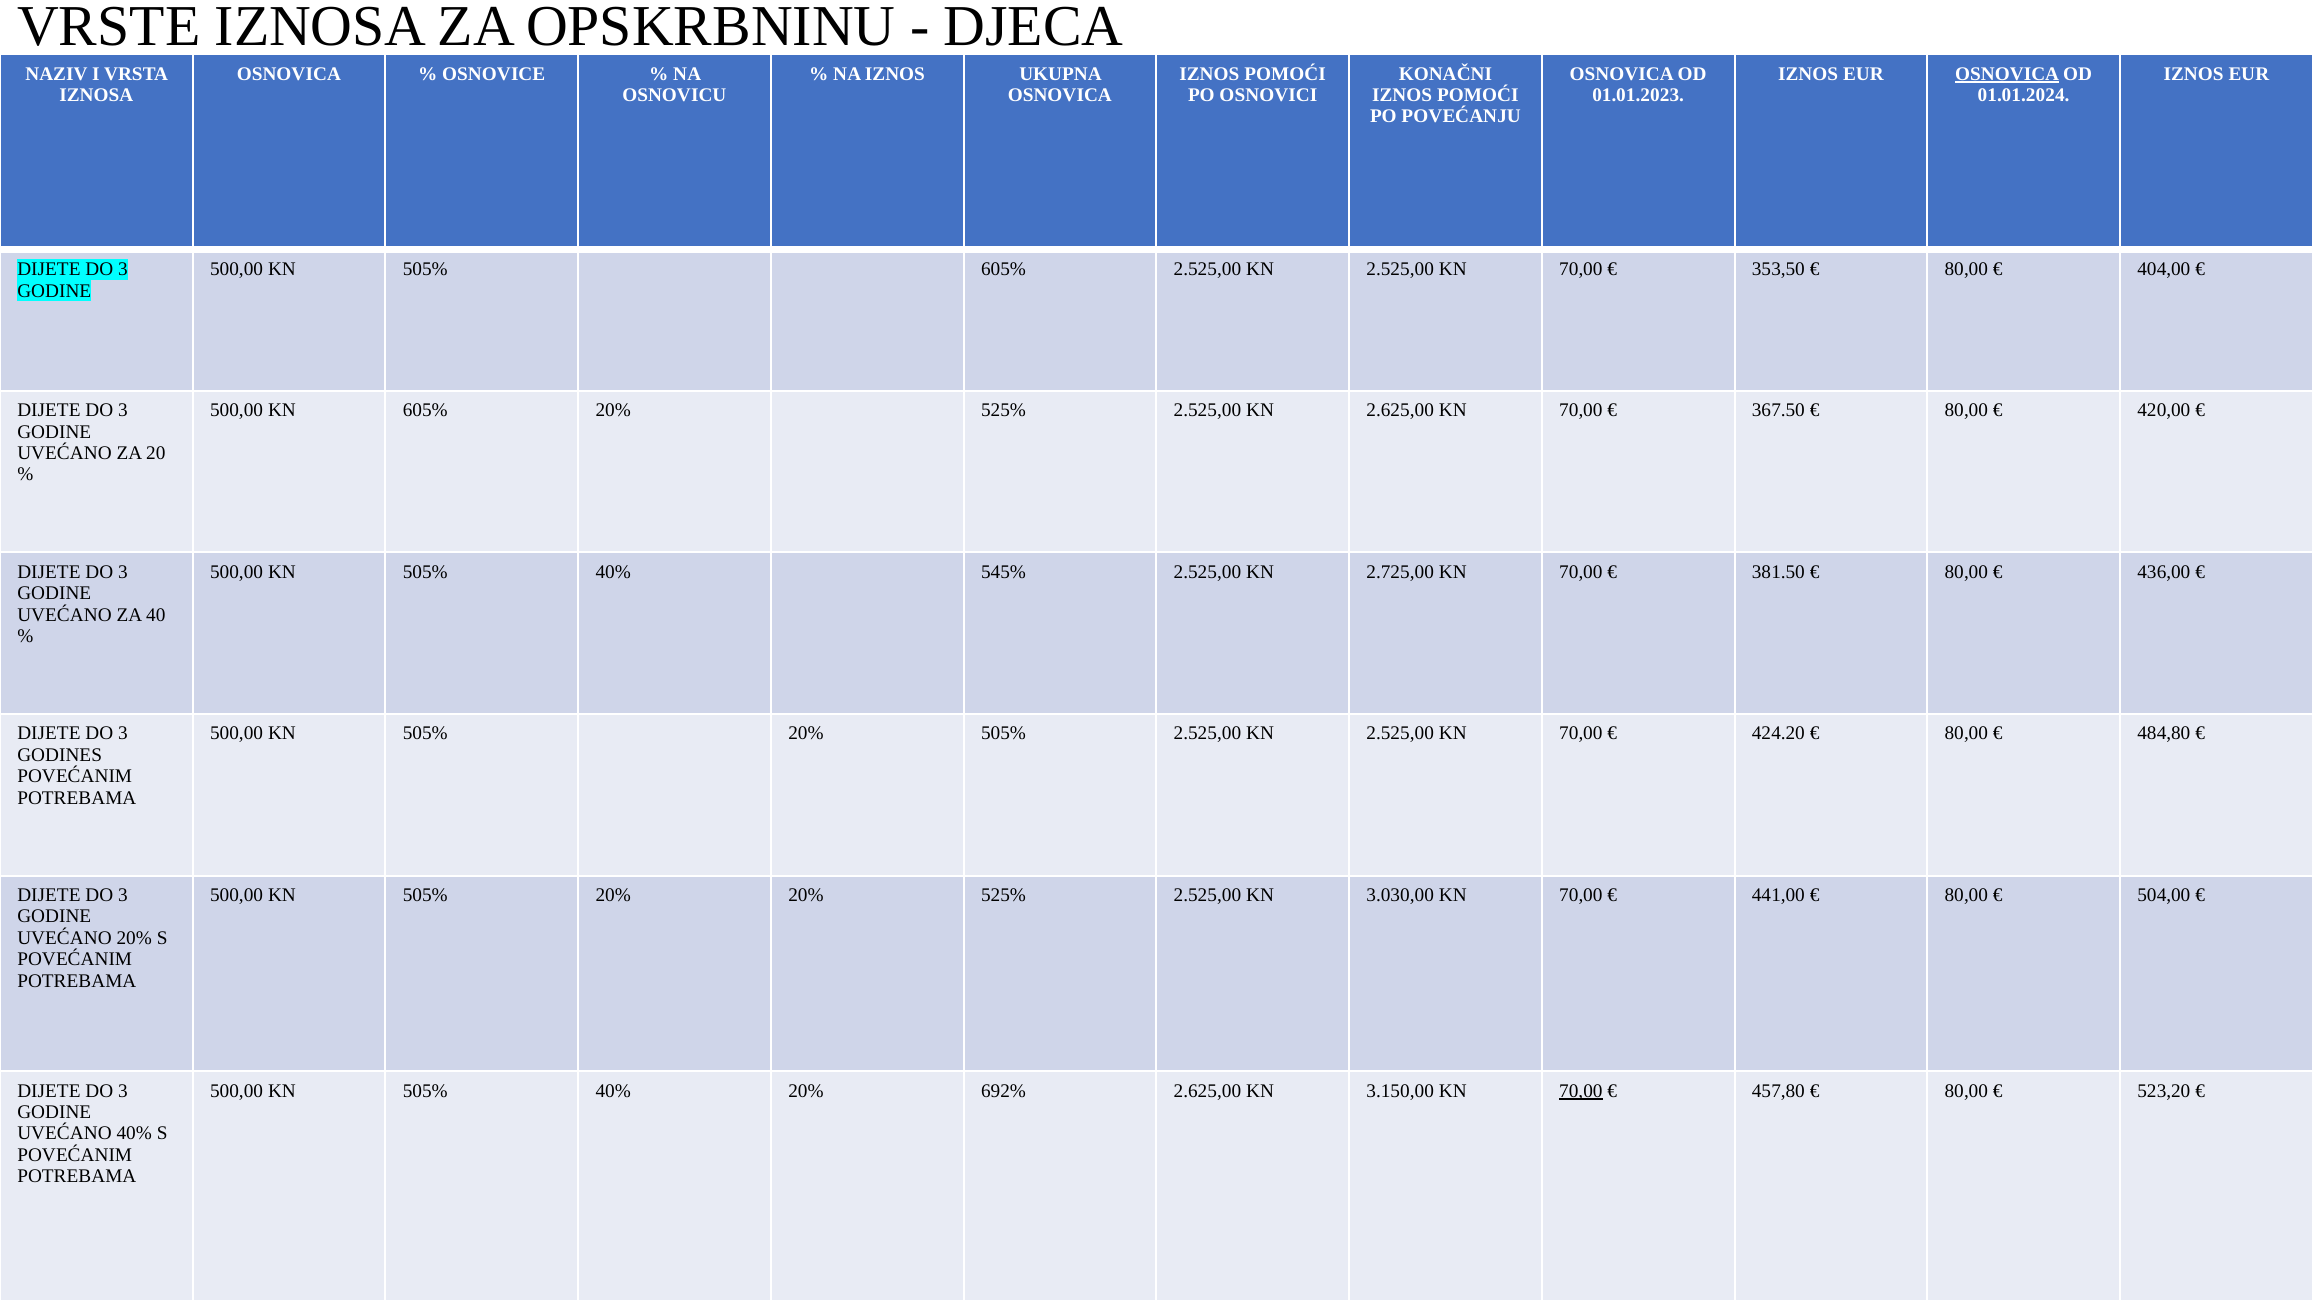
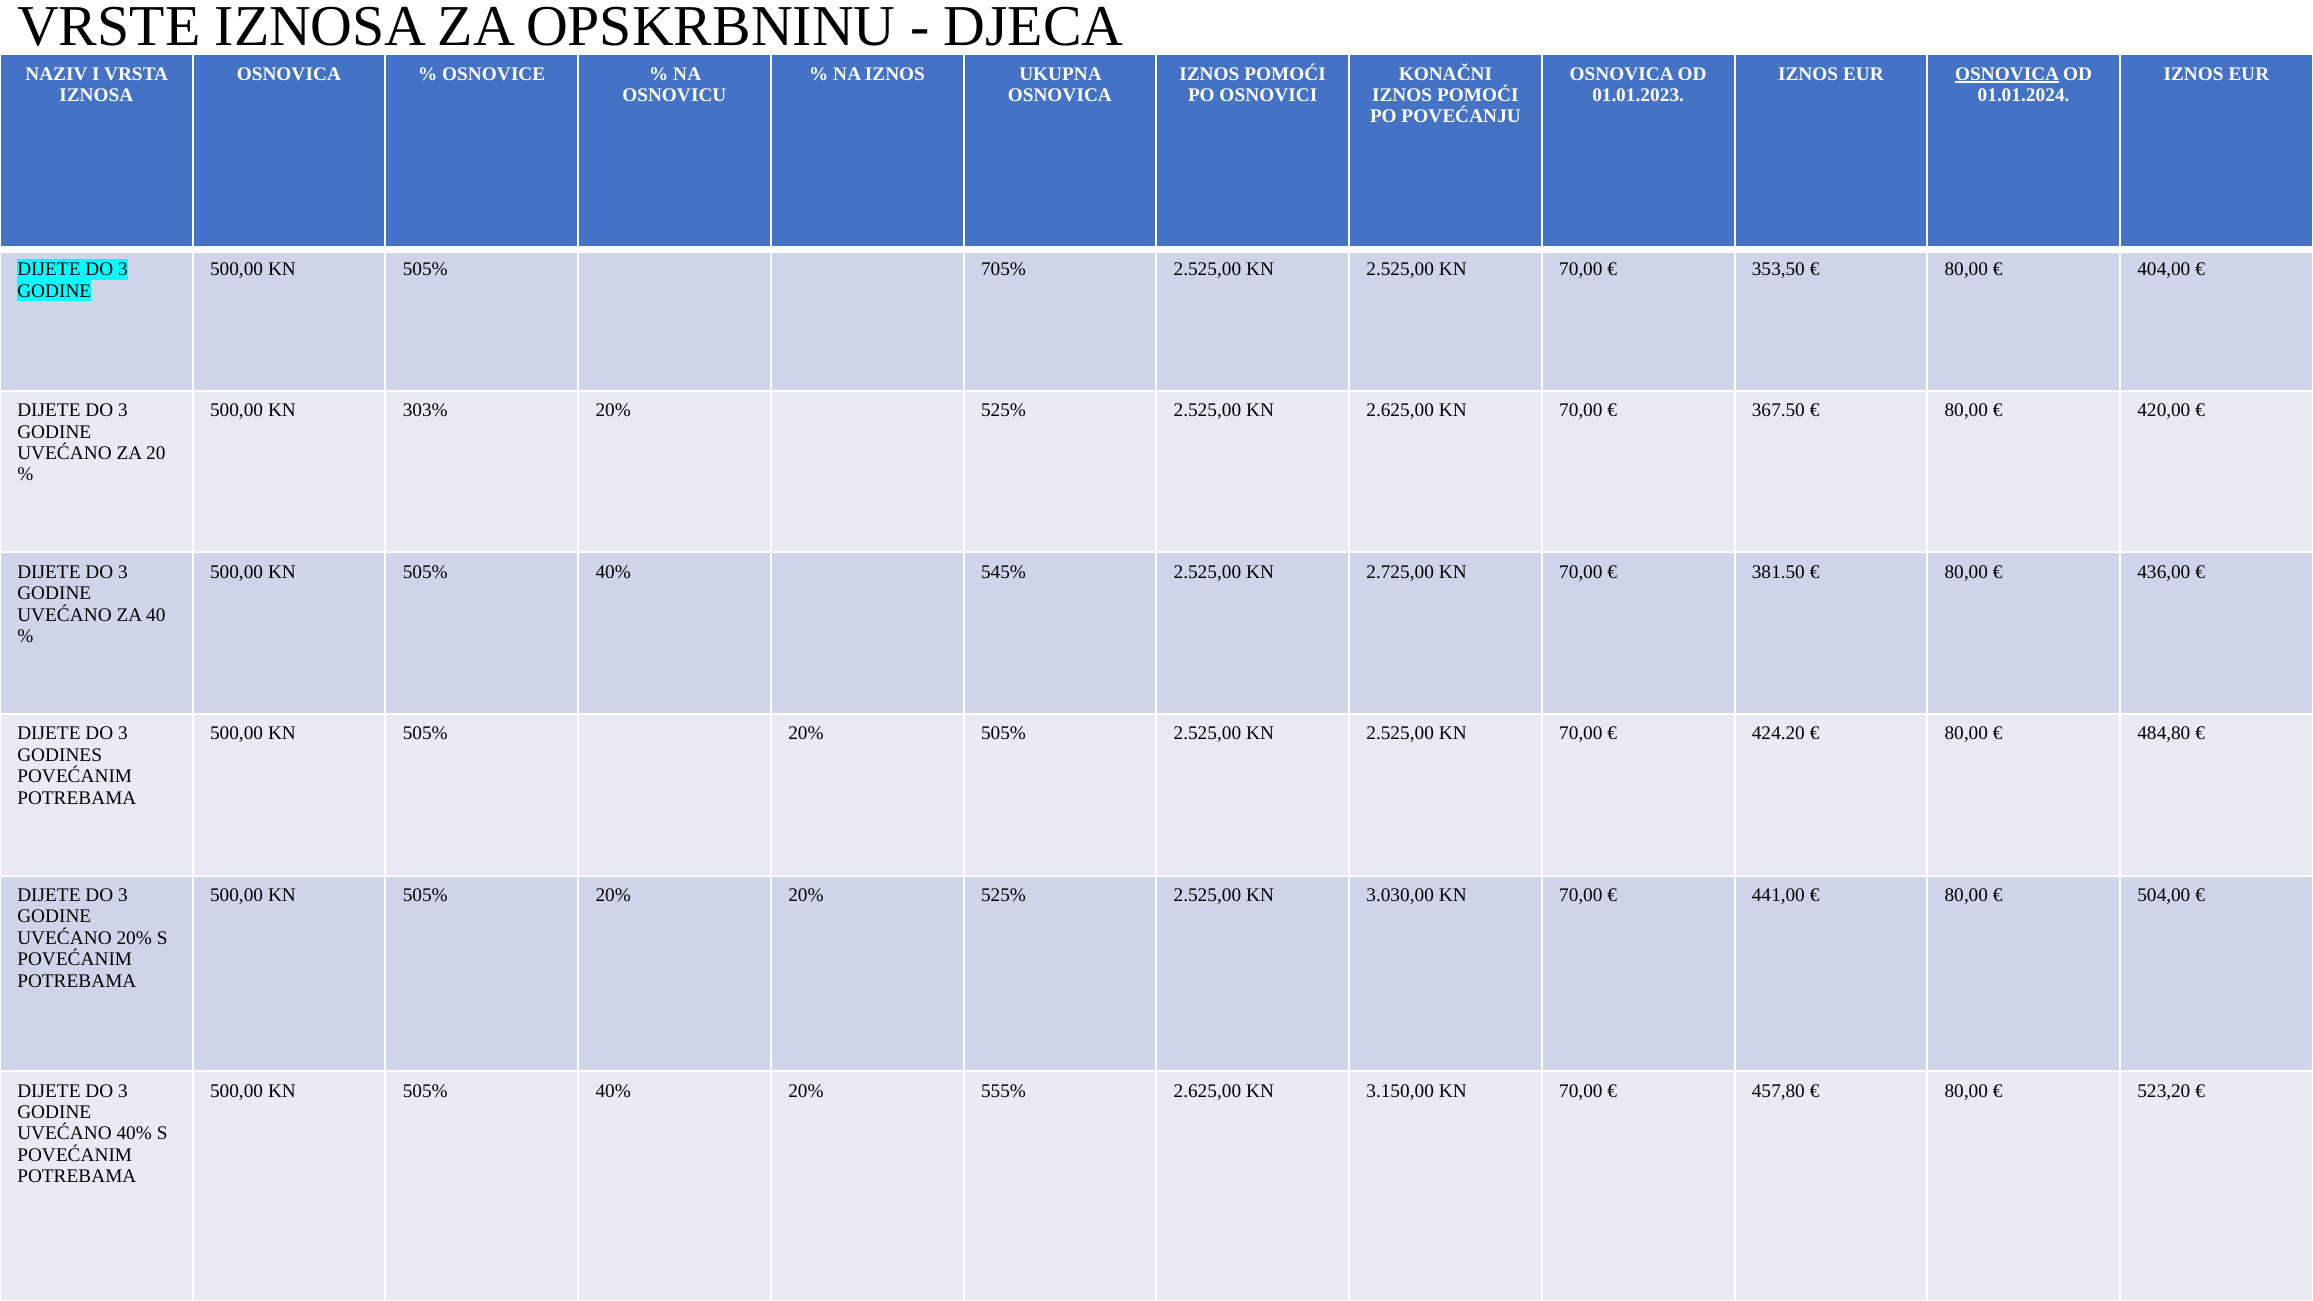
505% 605%: 605% -> 705% (1003, 269)
KN 605%: 605% -> 303% (425, 410)
692%: 692% -> 555% (1003, 1091)
70,00 underline: present -> none (1581, 1091)
